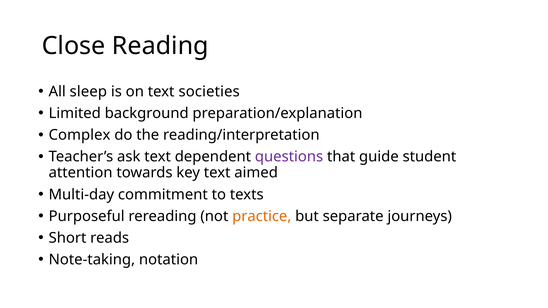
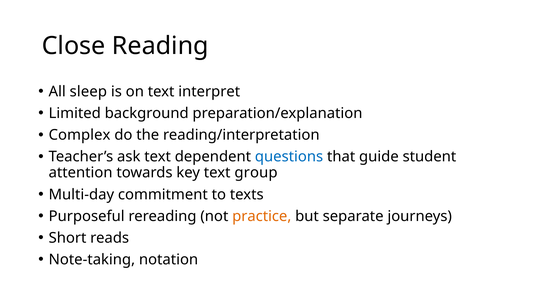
societies: societies -> interpret (209, 92)
questions colour: purple -> blue (289, 157)
aimed: aimed -> group (256, 173)
